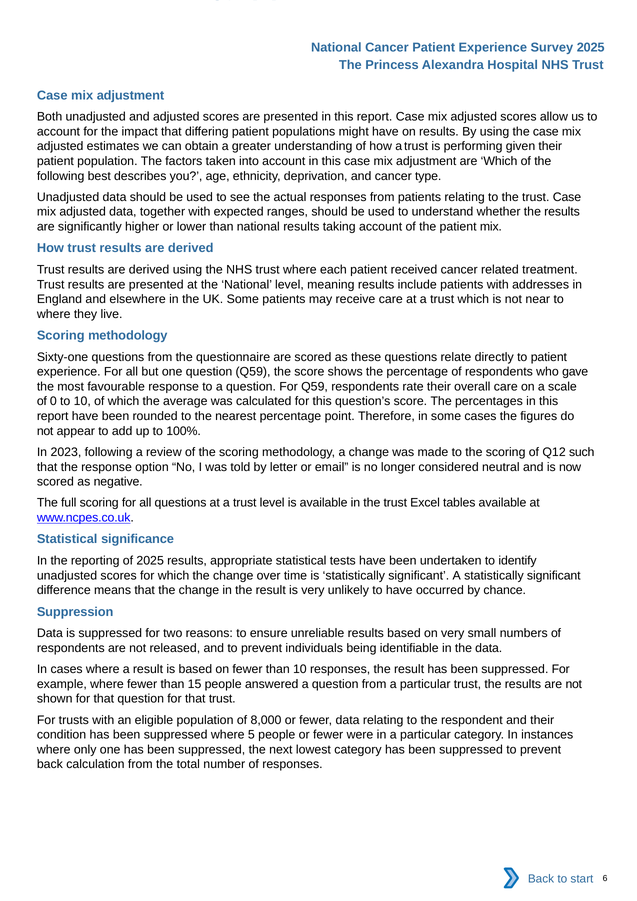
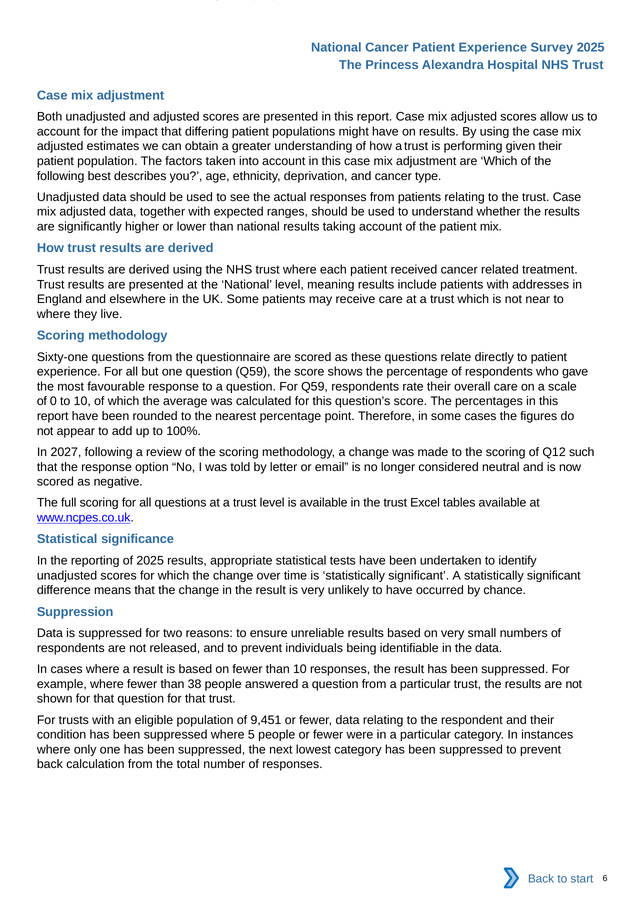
2023: 2023 -> 2027 (66, 452)
15: 15 -> 38 (195, 684)
8,000: 8,000 -> 9,451 (266, 720)
